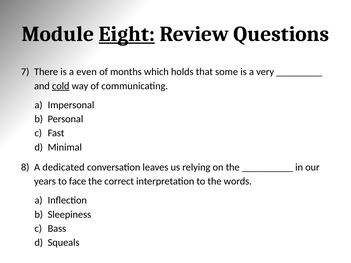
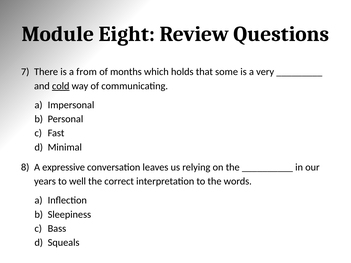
Eight underline: present -> none (127, 34)
even: even -> from (87, 72)
dedicated: dedicated -> expressive (64, 167)
face: face -> well (78, 181)
